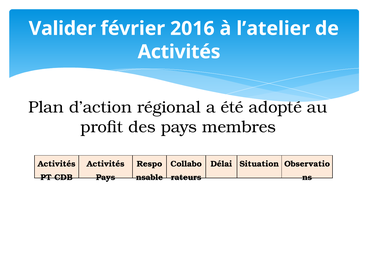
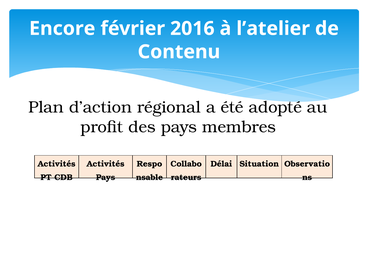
Valider: Valider -> Encore (62, 29)
Activités: Activités -> Contenu (179, 52)
